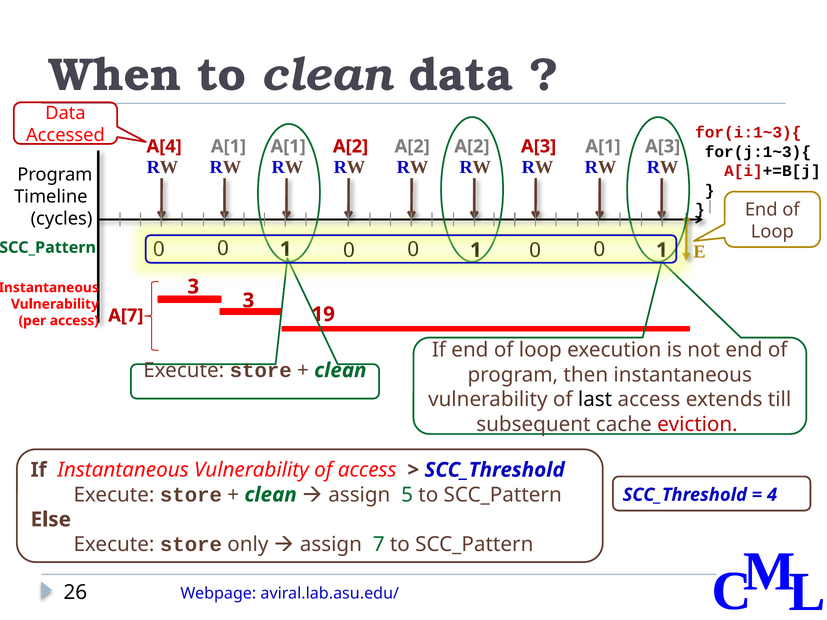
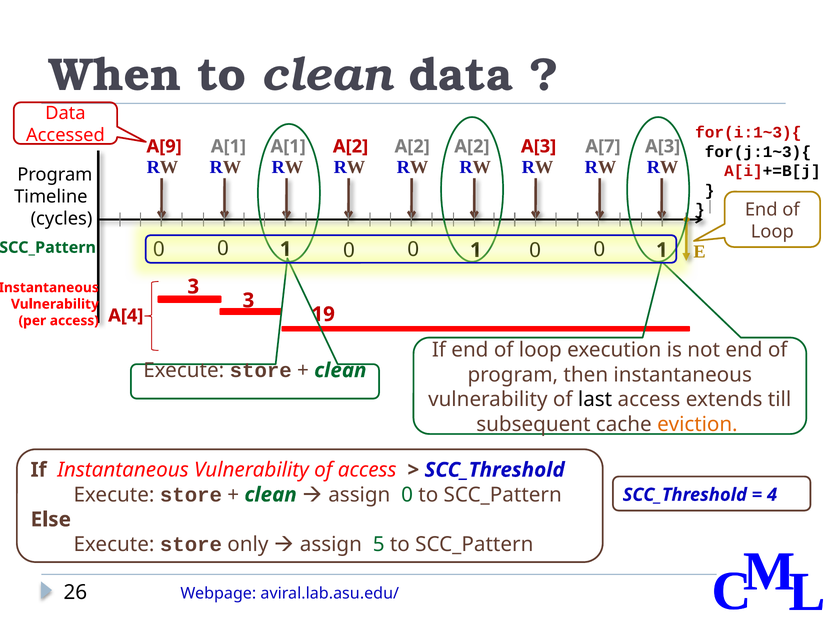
A[4: A[4 -> A[9 (164, 146)
A[2 A[1: A[1 -> A[7 (603, 146)
A[7: A[7 -> A[4 (126, 316)
eviction colour: red -> orange (697, 425)
assign 5: 5 -> 0 (407, 495)
7: 7 -> 5 (379, 545)
